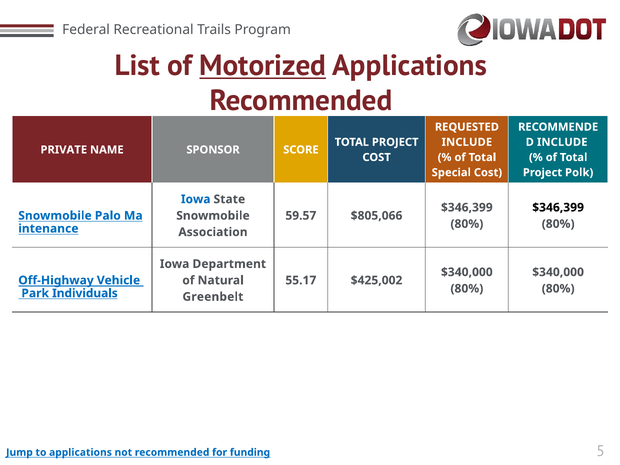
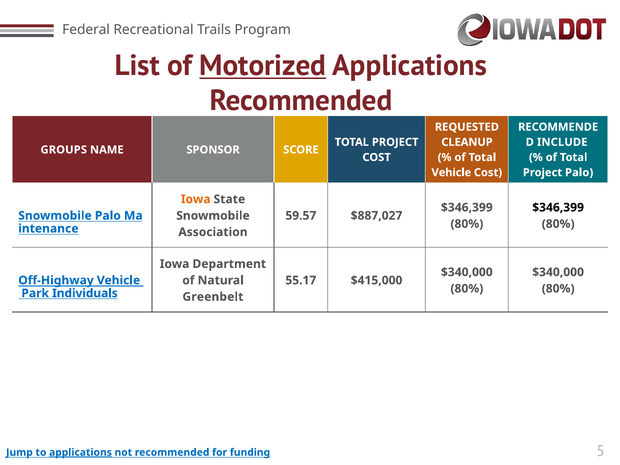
INCLUDE: INCLUDE -> CLEANUP (467, 142)
PRIVATE: PRIVATE -> GROUPS (64, 150)
Special: Special -> Vehicle (451, 173)
Project Polk: Polk -> Palo (579, 173)
Iowa colour: blue -> orange (196, 199)
$805,066: $805,066 -> $887,027 (377, 216)
$425,002: $425,002 -> $415,000 (377, 280)
applications underline: none -> present (80, 452)
